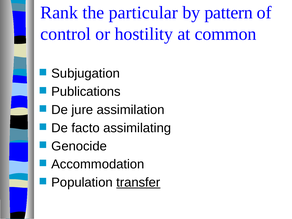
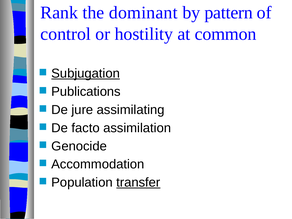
particular: particular -> dominant (143, 13)
Subjugation underline: none -> present (86, 73)
assimilation: assimilation -> assimilating (131, 110)
assimilating: assimilating -> assimilation (137, 128)
